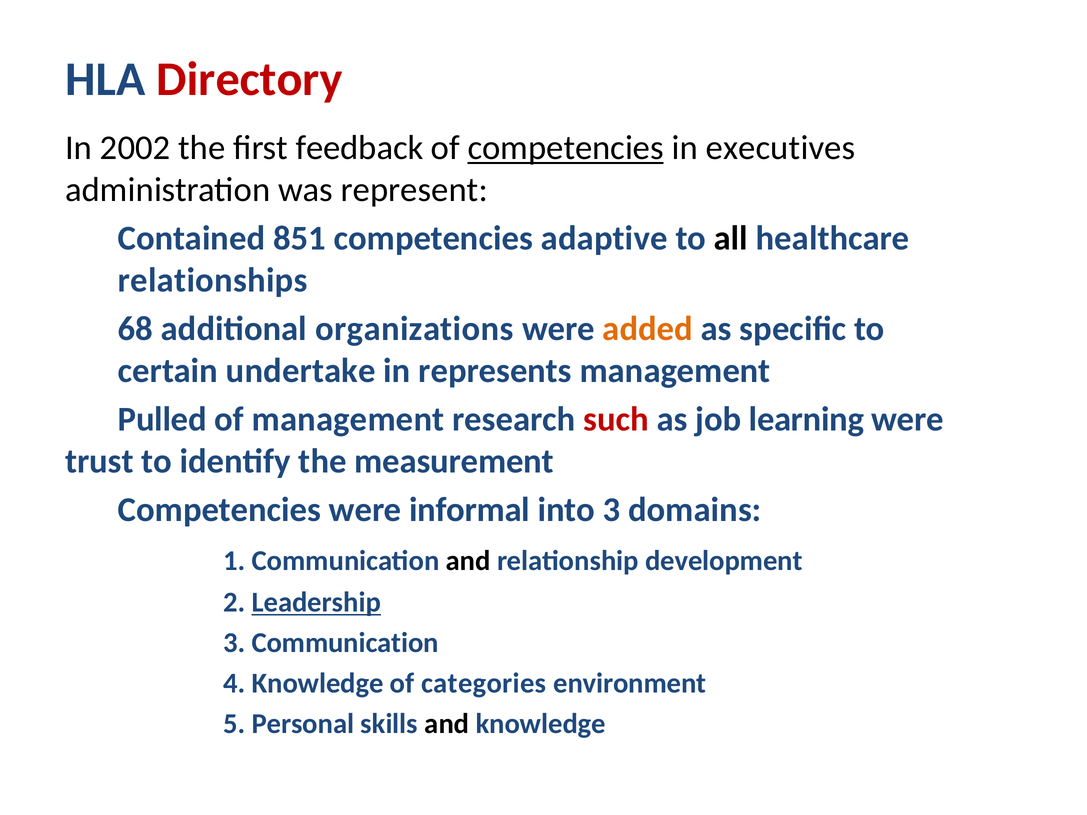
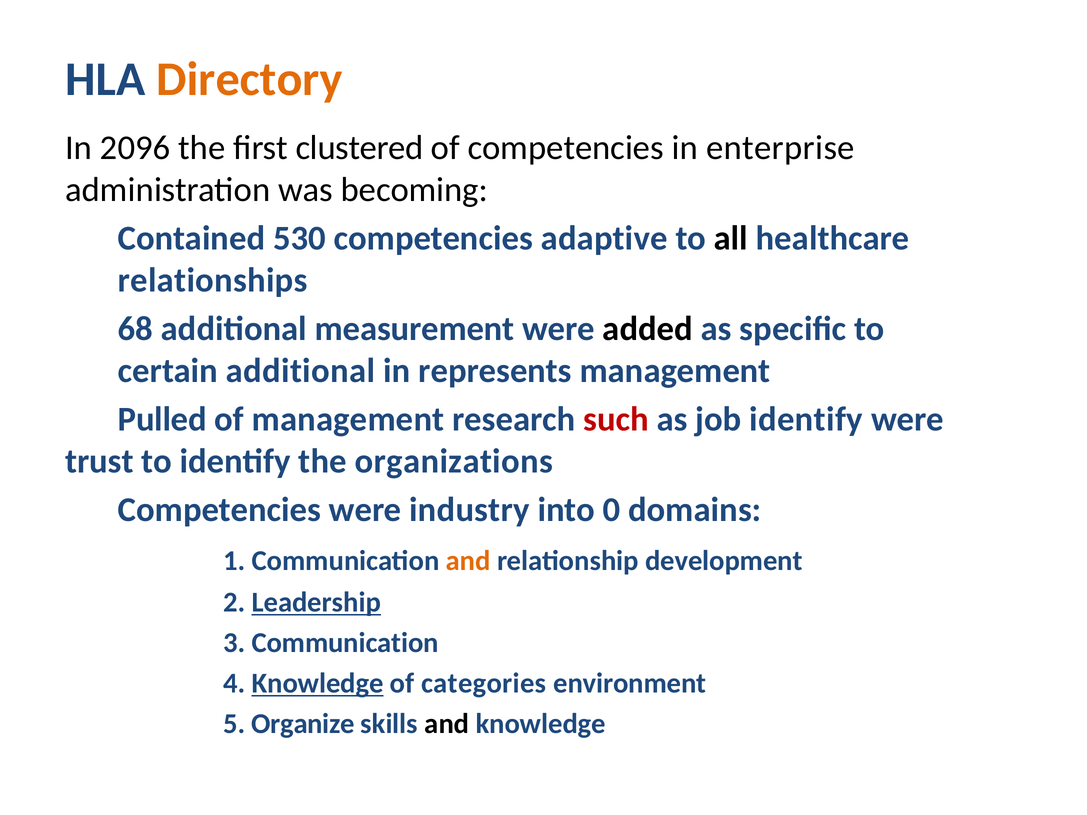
Directory colour: red -> orange (249, 79)
2002: 2002 -> 2096 (135, 148)
feedback: feedback -> clustered (360, 148)
competencies underline: present -> none (566, 148)
executives: executives -> enterprise (780, 148)
represent: represent -> becoming (414, 190)
851: 851 -> 530 (299, 239)
organizations: organizations -> measurement (415, 329)
added colour: orange -> black (648, 329)
certain undertake: undertake -> additional (301, 371)
job learning: learning -> identify (806, 420)
measurement: measurement -> organizations (454, 461)
informal: informal -> industry (469, 510)
into 3: 3 -> 0 (611, 510)
and colour: black -> orange (468, 561)
Knowledge underline: none -> present (318, 684)
Personal: Personal -> Organize (303, 724)
